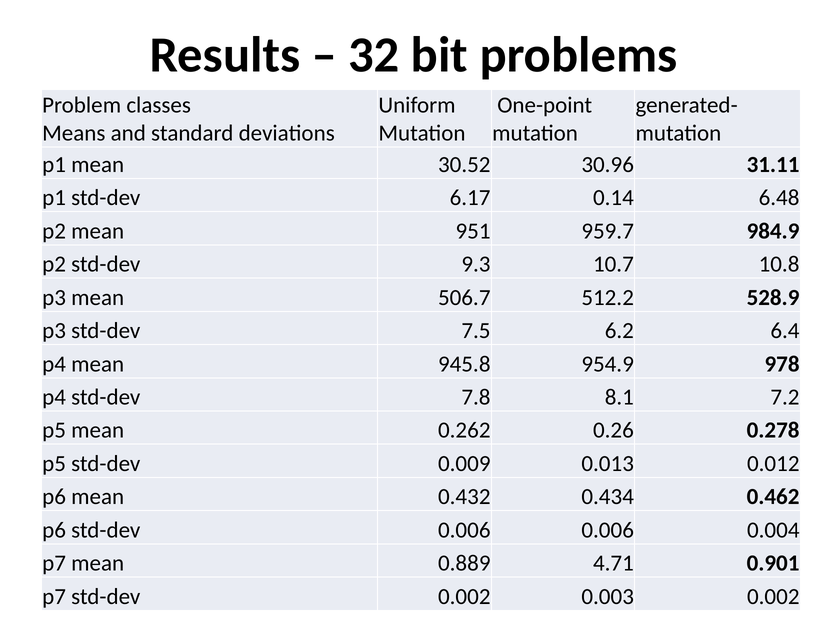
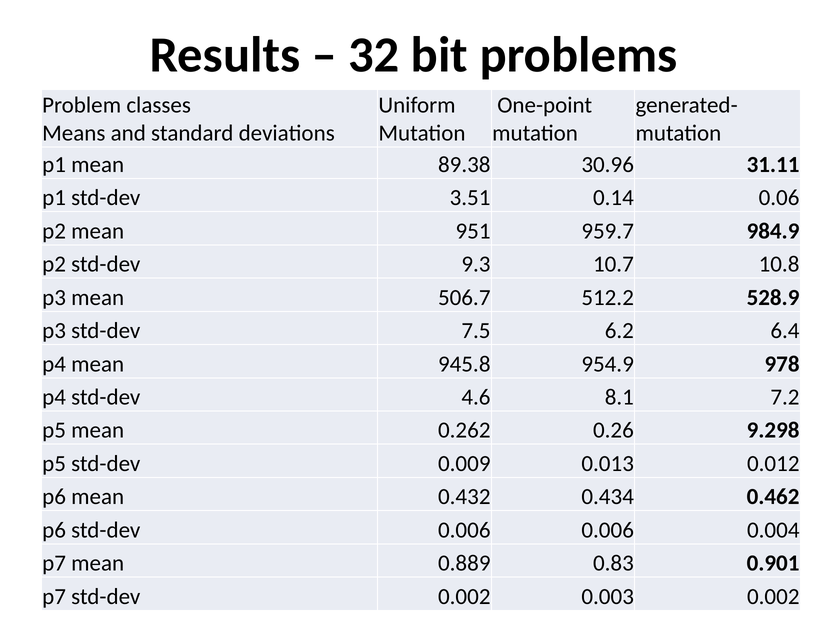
30.52: 30.52 -> 89.38 (464, 165)
6.17: 6.17 -> 3.51 (470, 198)
6.48: 6.48 -> 0.06 (779, 198)
7.8: 7.8 -> 4.6 (476, 397)
0.278: 0.278 -> 9.298 (773, 430)
4.71: 4.71 -> 0.83 (613, 563)
